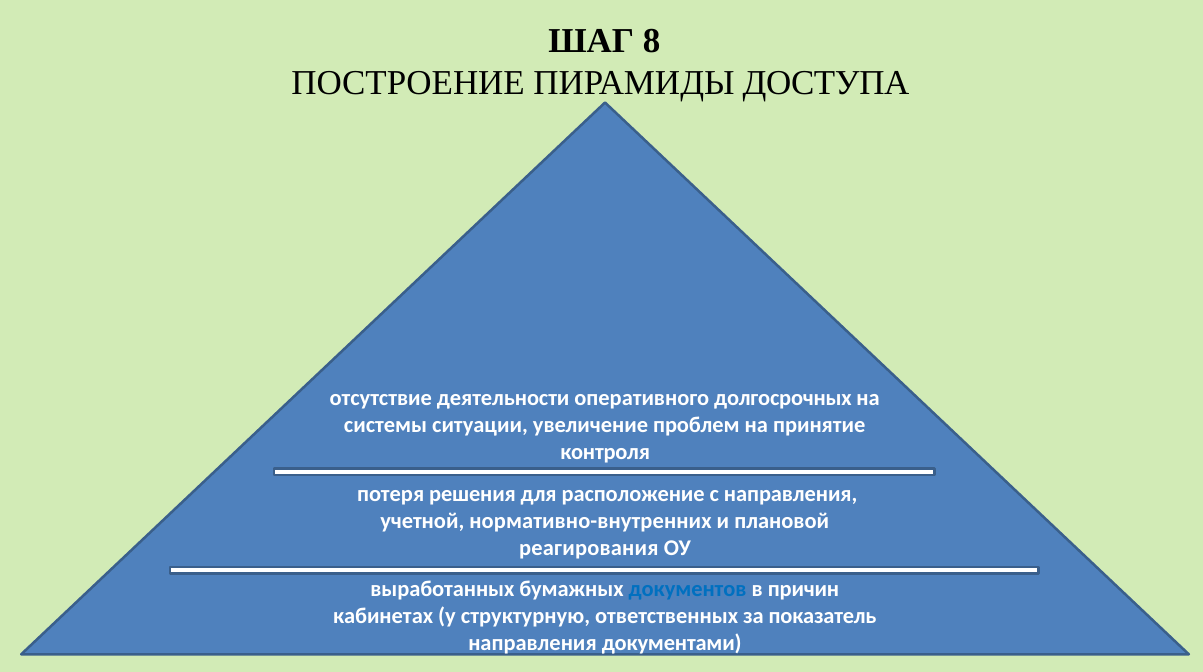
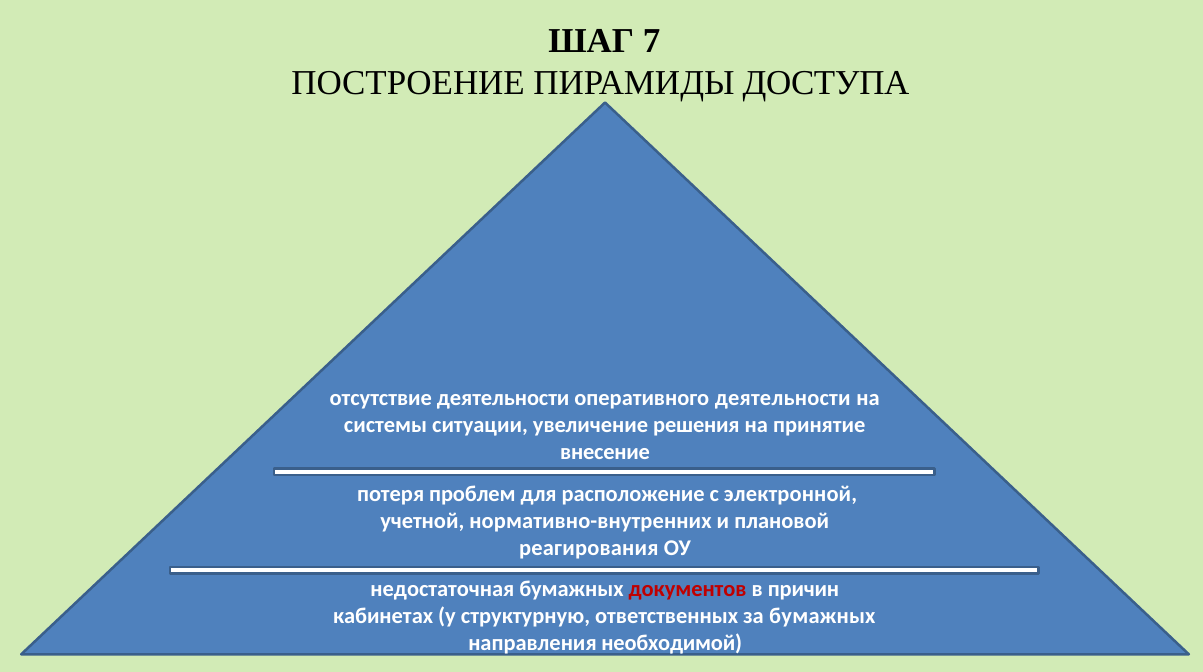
8: 8 -> 7 (652, 41)
оперативного долгосрочных: долгосрочных -> деятельности (783, 398)
проблем: проблем -> решения (696, 425)
контроля: контроля -> внесение (605, 452)
решения: решения -> проблем (472, 494)
с направления: направления -> электронной (791, 494)
выработанных: выработанных -> недостаточная (442, 590)
документов colour: blue -> red (688, 590)
за показатель: показатель -> бумажных (822, 617)
документами: документами -> необходимой (672, 644)
